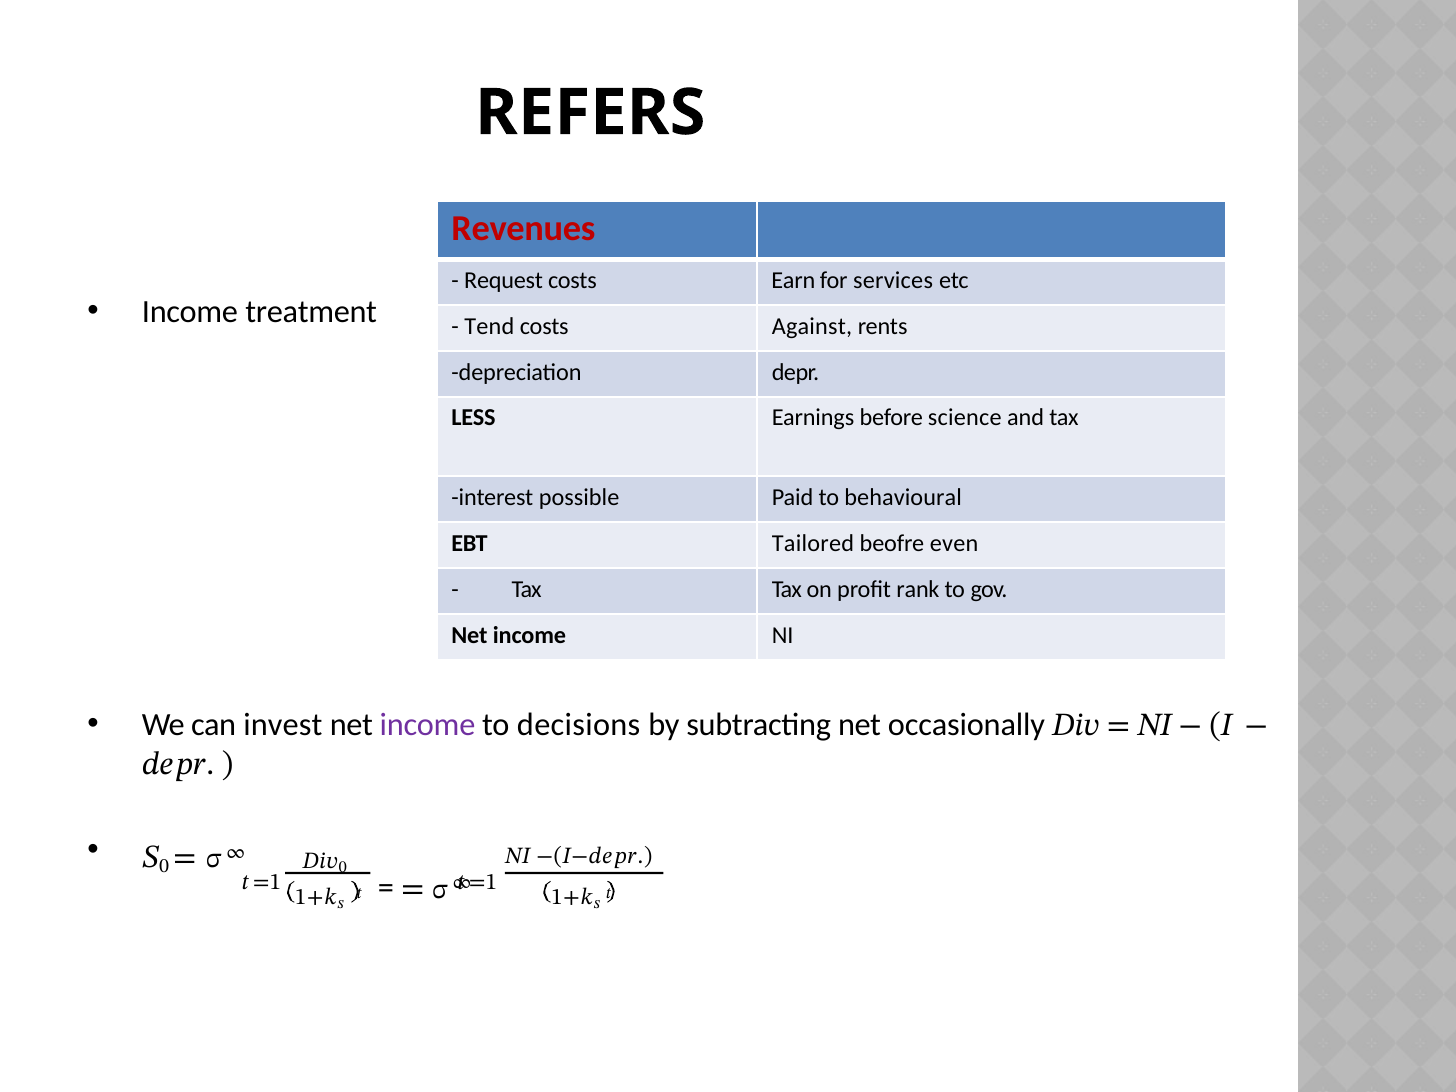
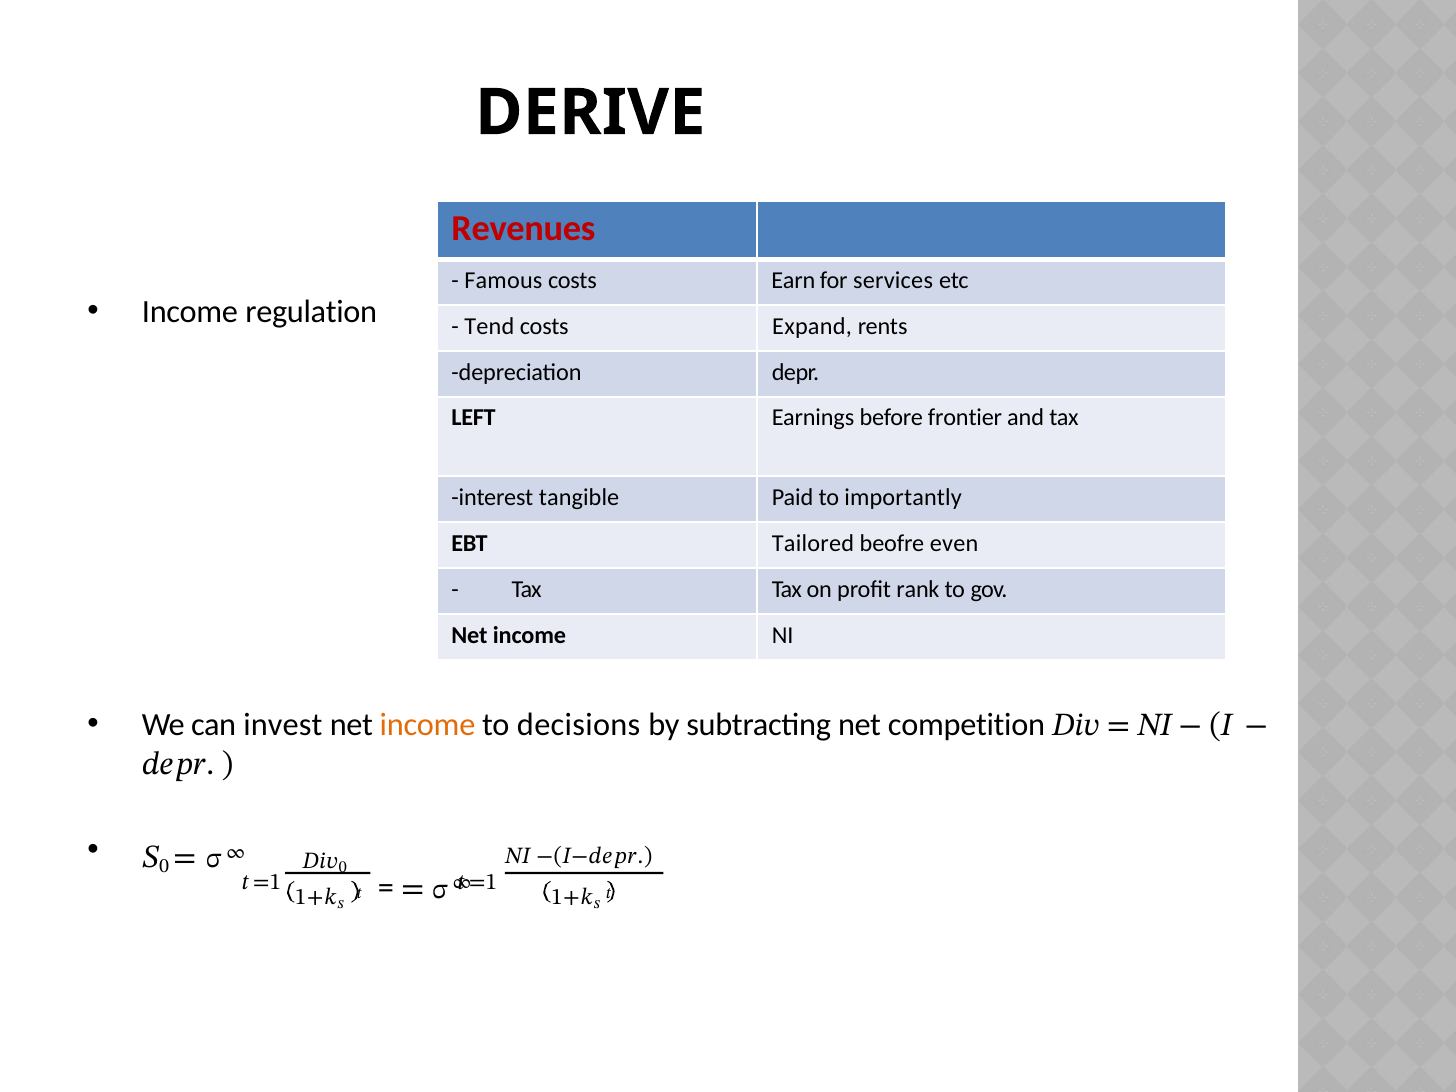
REFERS: REFERS -> DERIVE (590, 113)
Request: Request -> Famous (503, 280)
treatment: treatment -> regulation (311, 312)
Against: Against -> Expand (812, 326)
LESS: LESS -> LEFT (473, 418)
science: science -> frontier (965, 418)
possible: possible -> tangible (579, 497)
behavioural: behavioural -> importantly (903, 497)
income colour: purple -> orange (428, 725)
occasionally: occasionally -> competition (967, 725)
